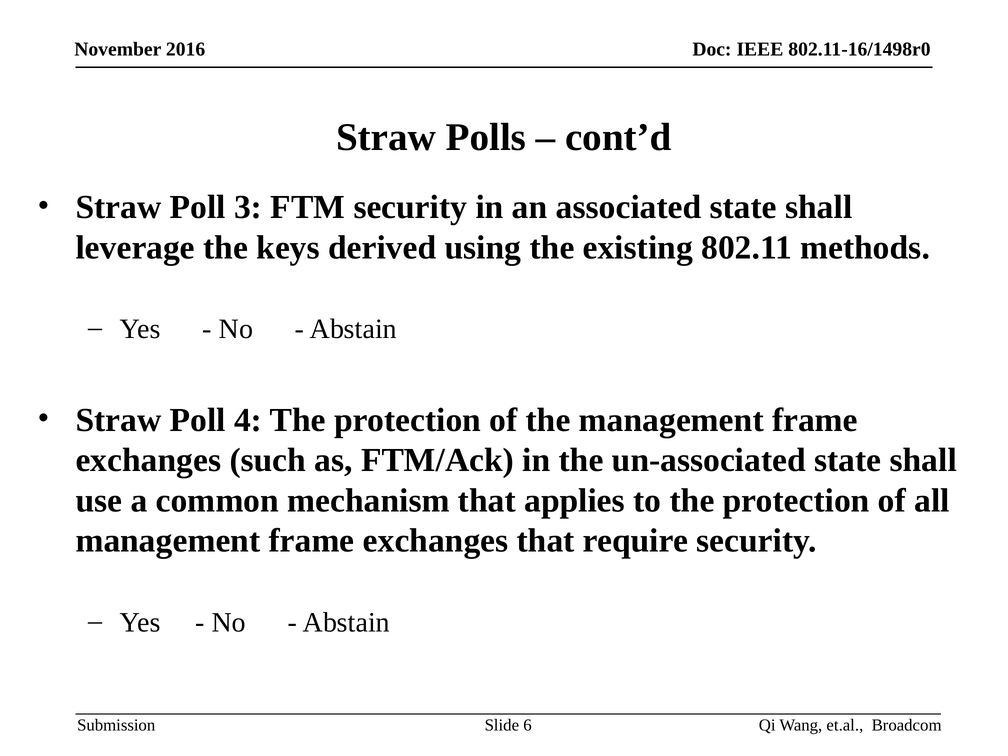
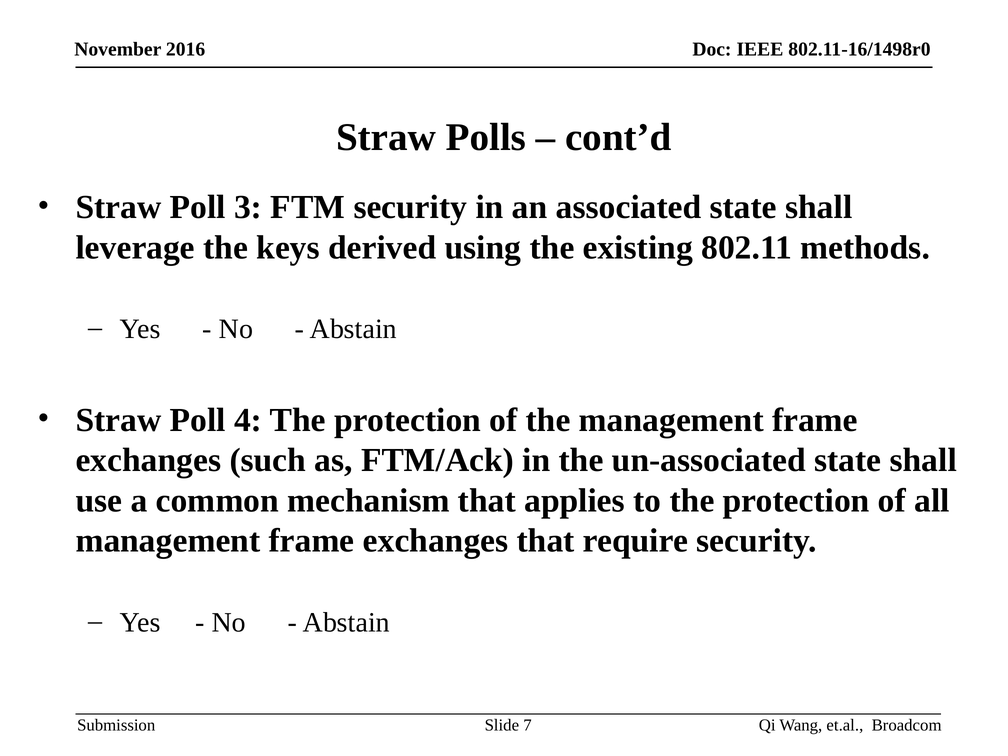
6: 6 -> 7 (527, 725)
